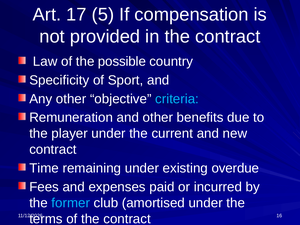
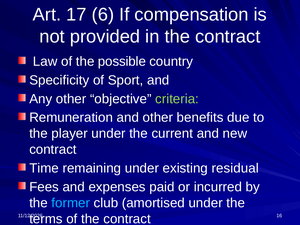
5: 5 -> 6 (103, 14)
criteria colour: light blue -> light green (177, 99)
overdue: overdue -> residual (235, 168)
